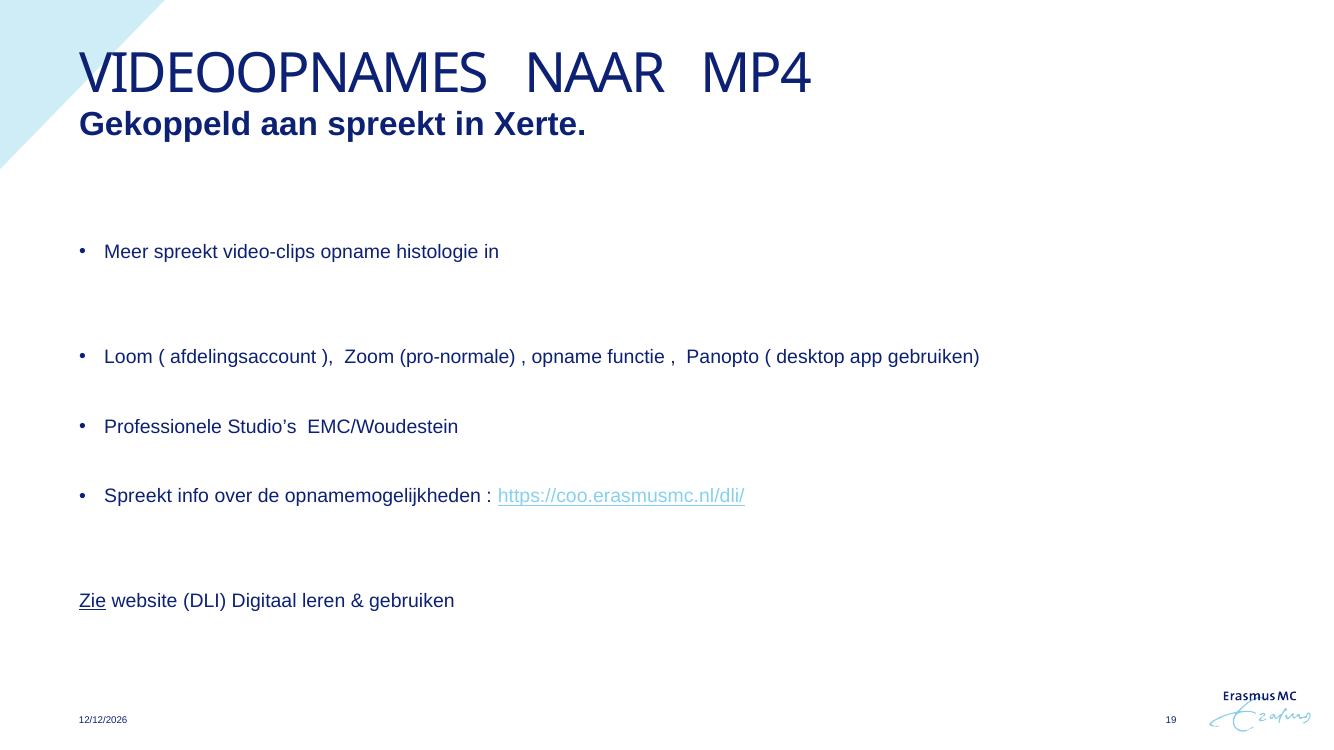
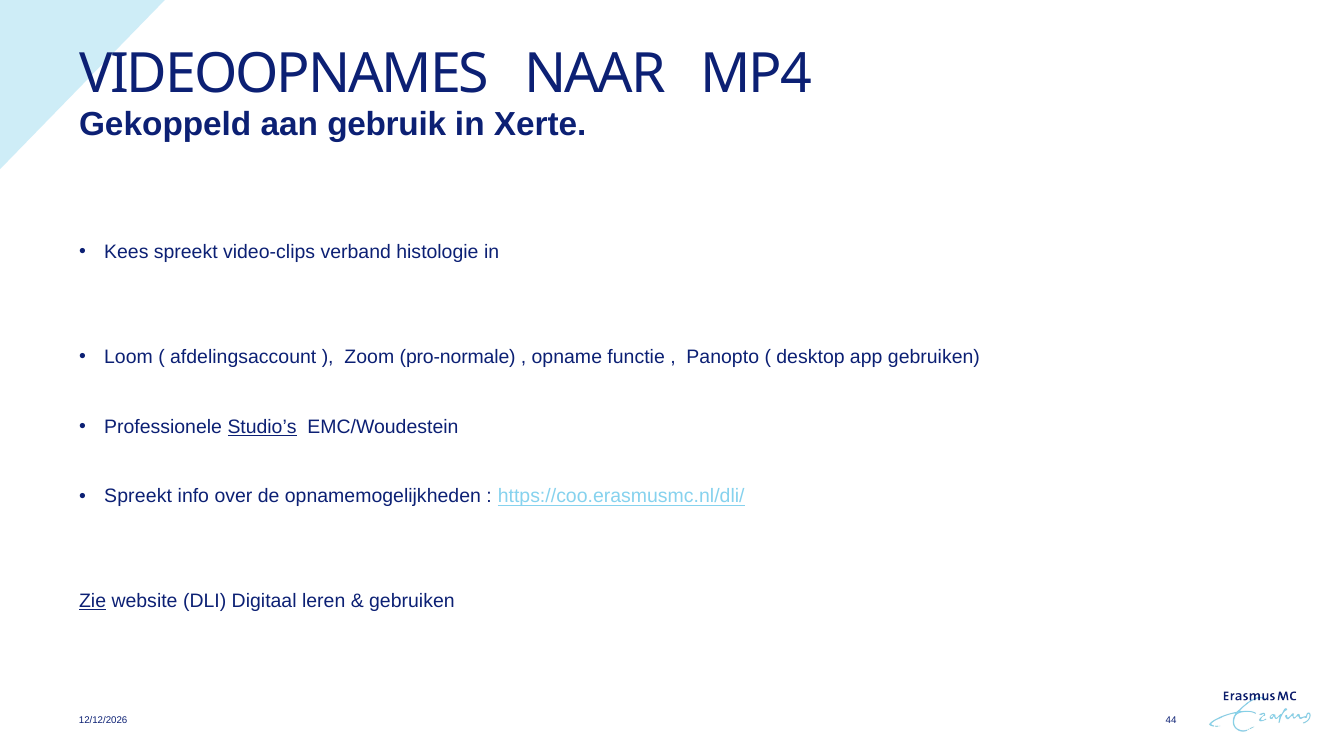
aan spreekt: spreekt -> gebruik (387, 124)
Meer: Meer -> Kees (126, 252)
video-clips opname: opname -> verband (356, 252)
Studio’s underline: none -> present (262, 427)
19: 19 -> 44 (1171, 721)
